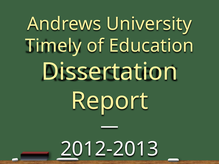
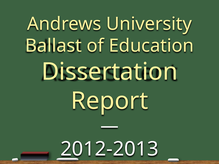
Timely: Timely -> Ballast (53, 46)
